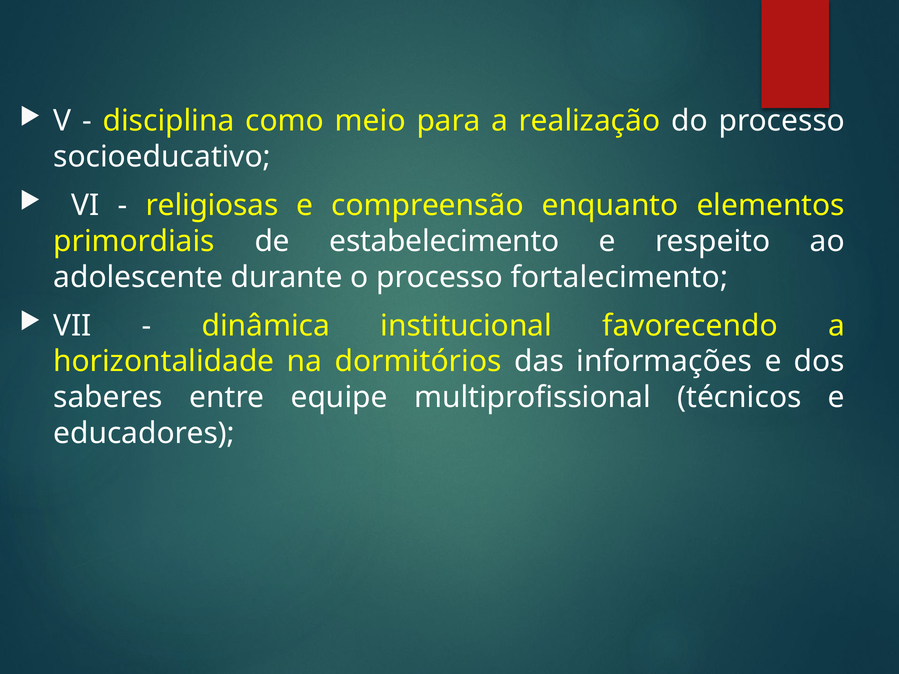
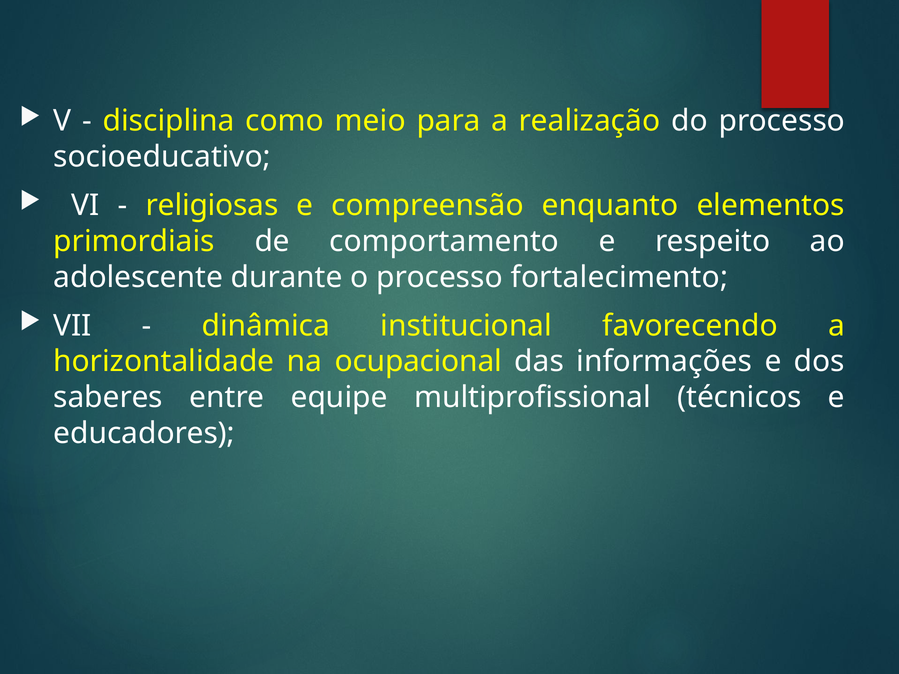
estabelecimento: estabelecimento -> comportamento (444, 241)
dormitórios: dormitórios -> ocupacional (418, 362)
